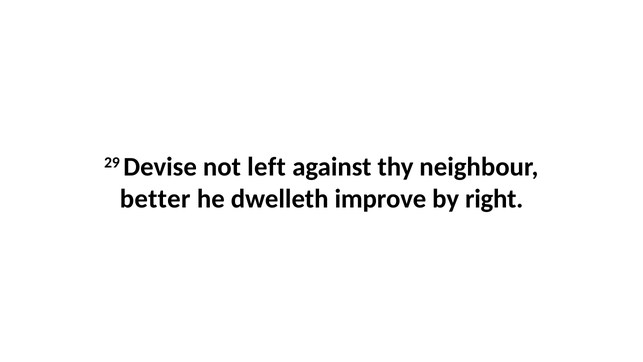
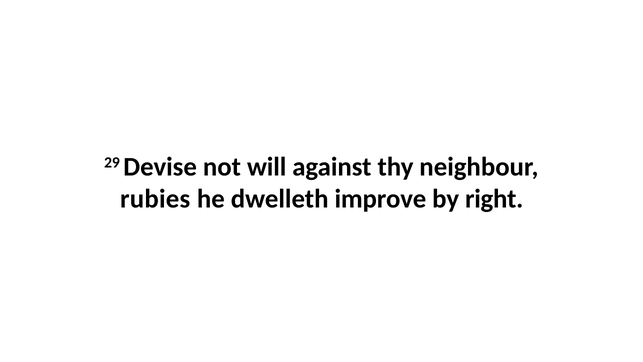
left: left -> will (267, 167)
better: better -> rubies (155, 199)
